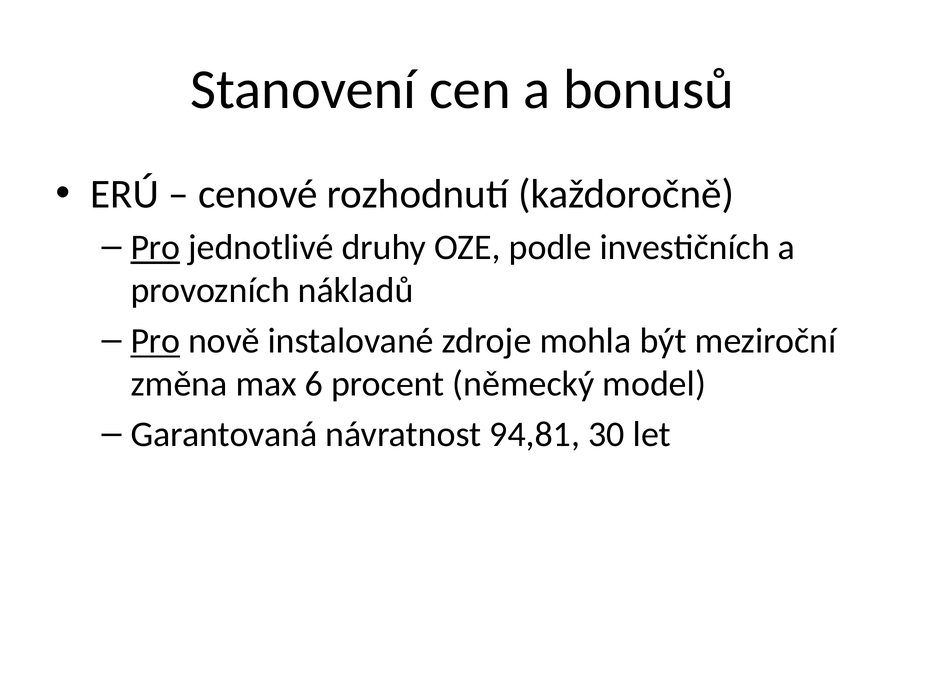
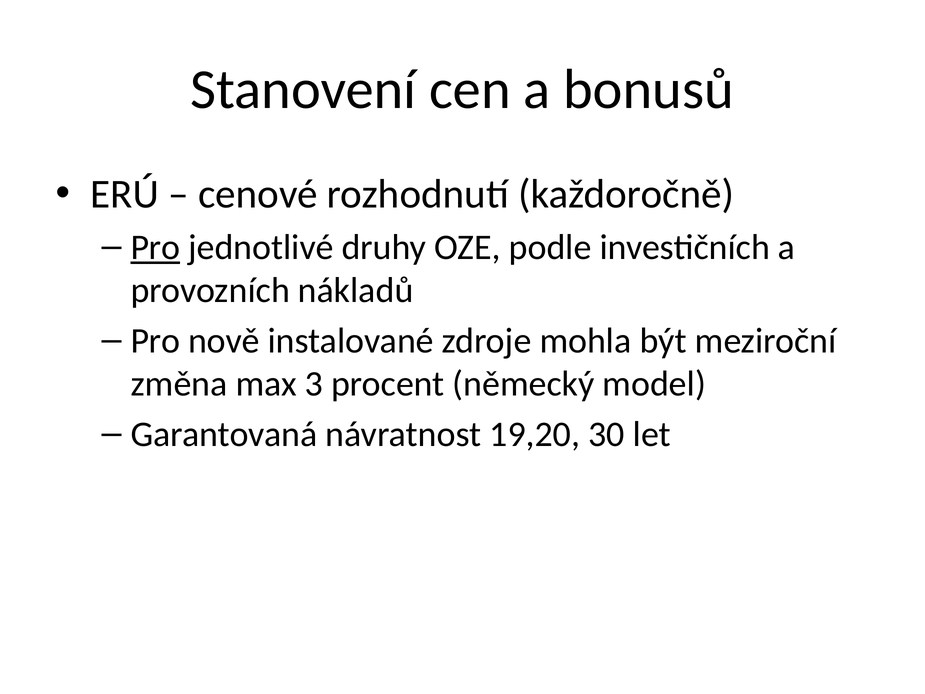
Pro underline: present -> none (155, 341)
6: 6 -> 3 (314, 384)
94,81: 94,81 -> 19,20 (535, 434)
